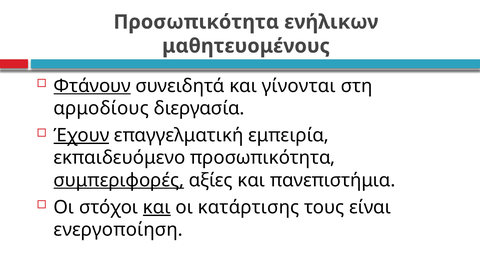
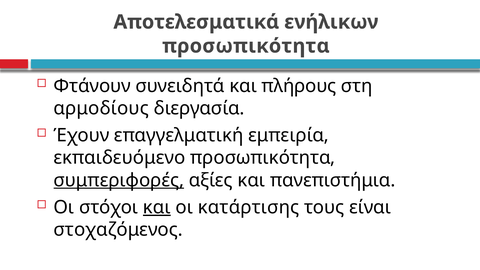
Προσωπικότητα: Προσωπικότητα -> Αποτελεσματικά (196, 22)
μαθητευομένους: μαθητευομένους -> προσωπικότητα (246, 46)
Φτάνουν underline: present -> none (92, 86)
γίνονται: γίνονται -> πλήρους (299, 86)
Έχουν underline: present -> none (81, 135)
ενεργοποίηση: ενεργοποίηση -> στοχαζόμενος (118, 230)
